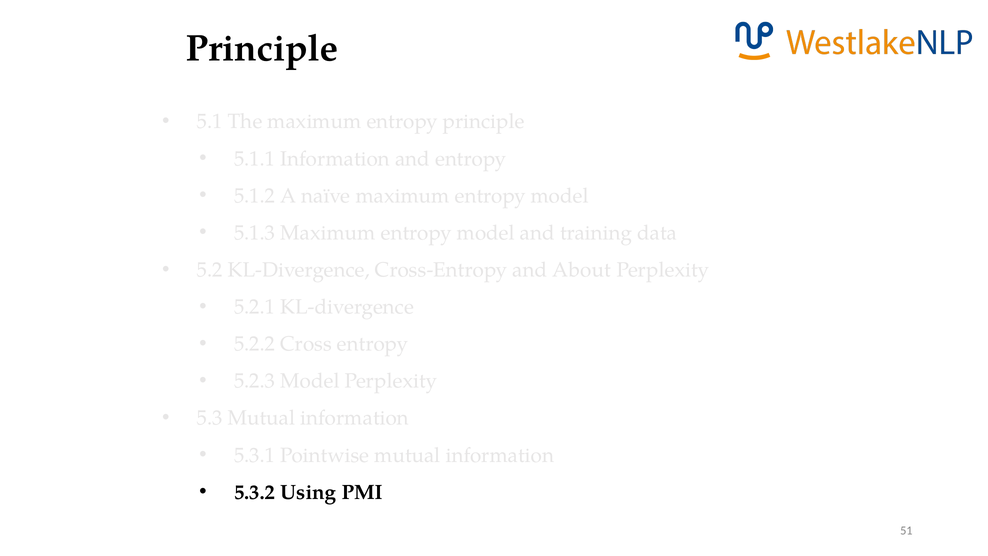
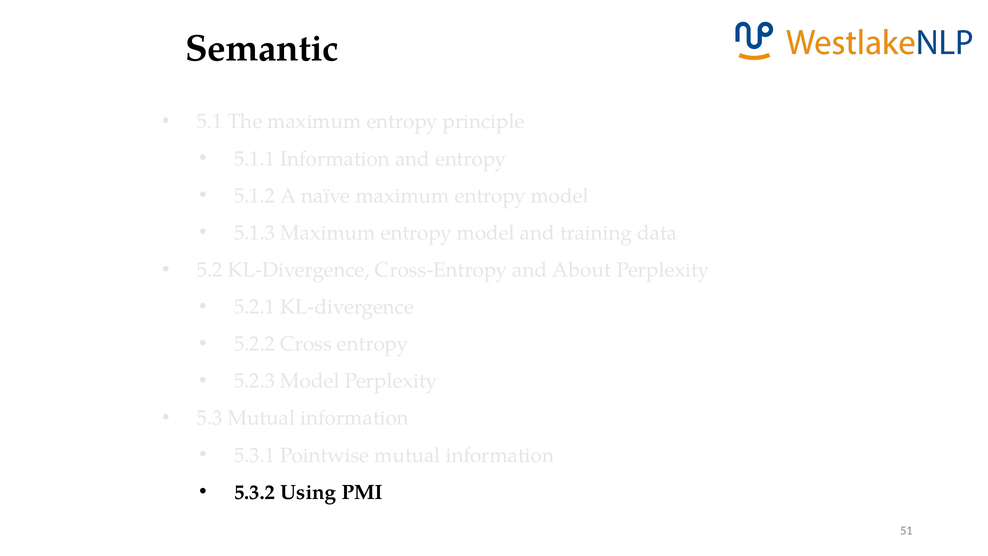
Principle: Principle -> Semantic (262, 49)
